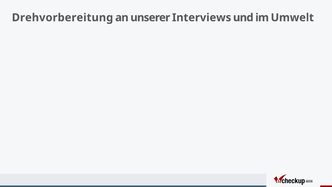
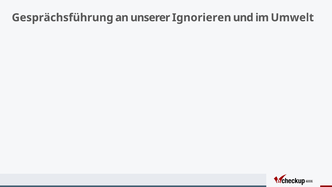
Drehvorbereitung: Drehvorbereitung -> Gesprächsführung (63, 18)
Interviews: Interviews -> Ignorieren (202, 18)
